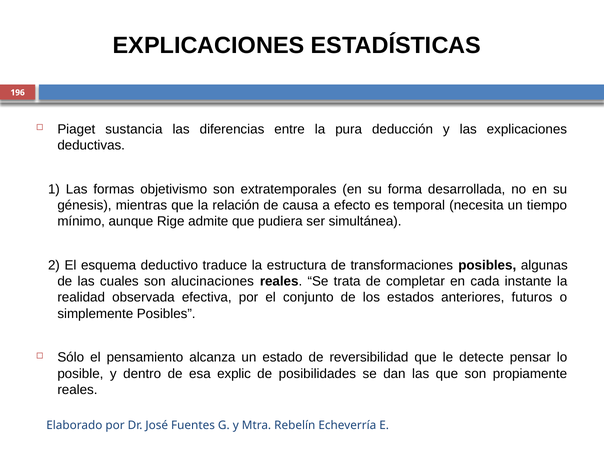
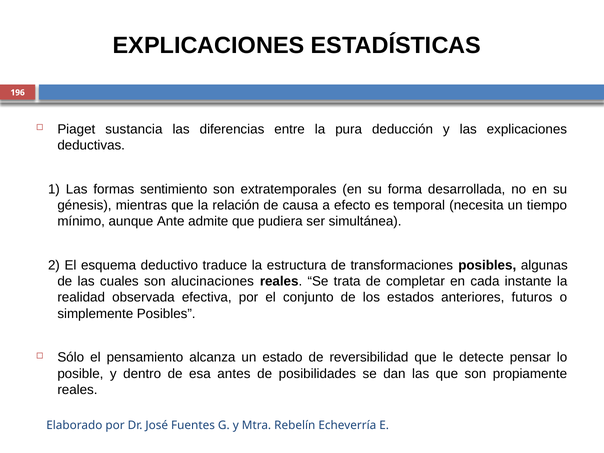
objetivismo: objetivismo -> sentimiento (174, 189)
Rige: Rige -> Ante (171, 221)
explic: explic -> antes (234, 374)
